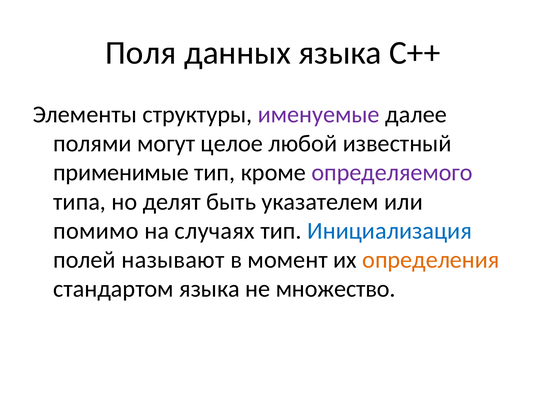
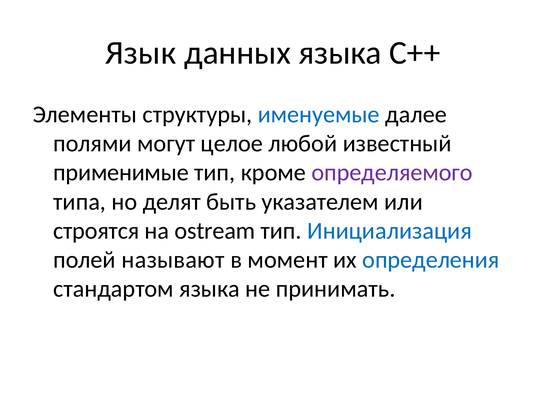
Поля: Поля -> Язык (141, 53)
именуемые colour: purple -> blue (319, 115)
помимо: помимо -> строятся (96, 231)
случаях: случаях -> ostream (215, 231)
определения colour: orange -> blue (431, 260)
множество: множество -> принимать (336, 289)
